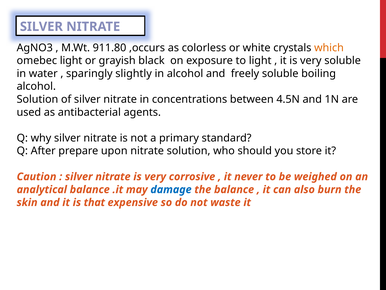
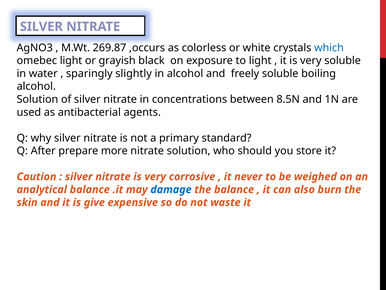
911.80: 911.80 -> 269.87 (110, 48)
which colour: orange -> blue (329, 48)
4.5N: 4.5N -> 8.5N (288, 99)
upon: upon -> more (114, 151)
that: that -> give (94, 202)
